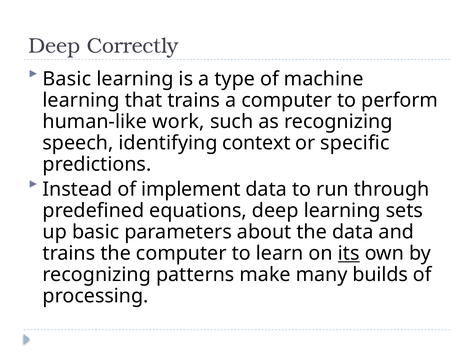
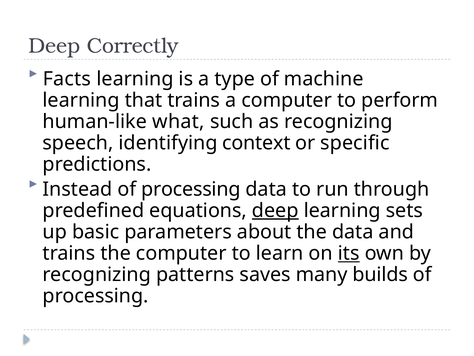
Basic: Basic -> Facts (67, 79)
work: work -> what (178, 121)
Instead of implement: implement -> processing (191, 189)
deep underline: none -> present (275, 210)
make: make -> saves (265, 274)
